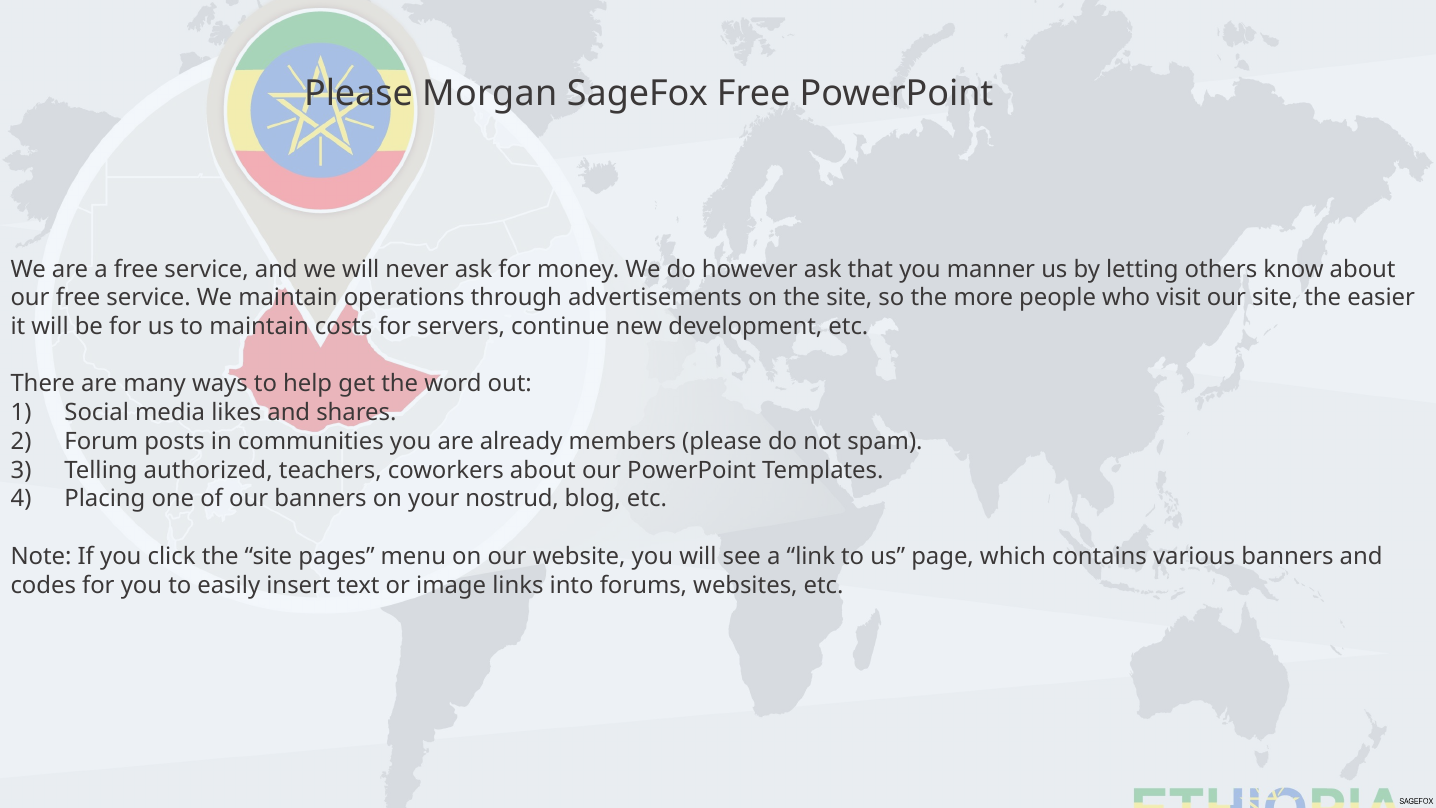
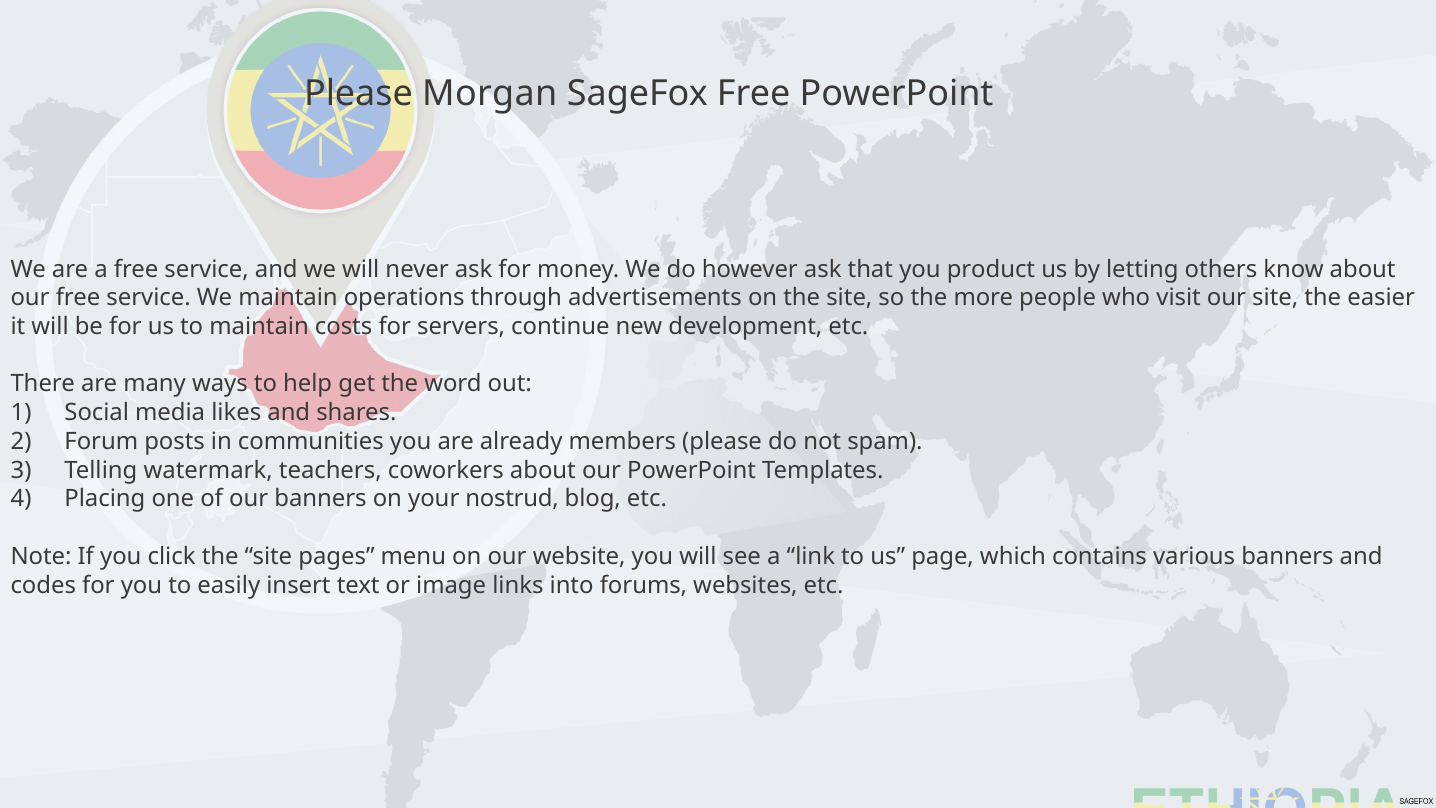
manner: manner -> product (991, 269)
authorized: authorized -> watermark (208, 470)
